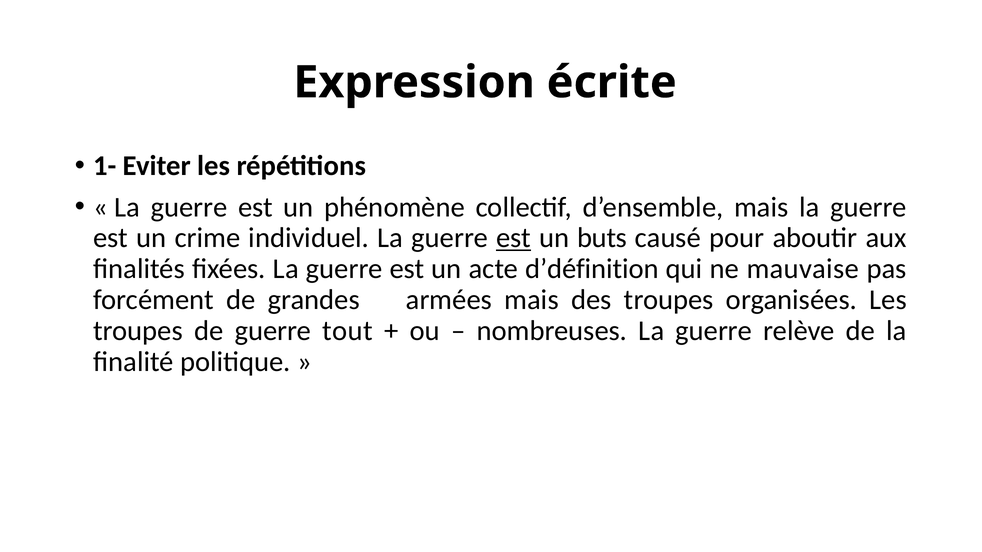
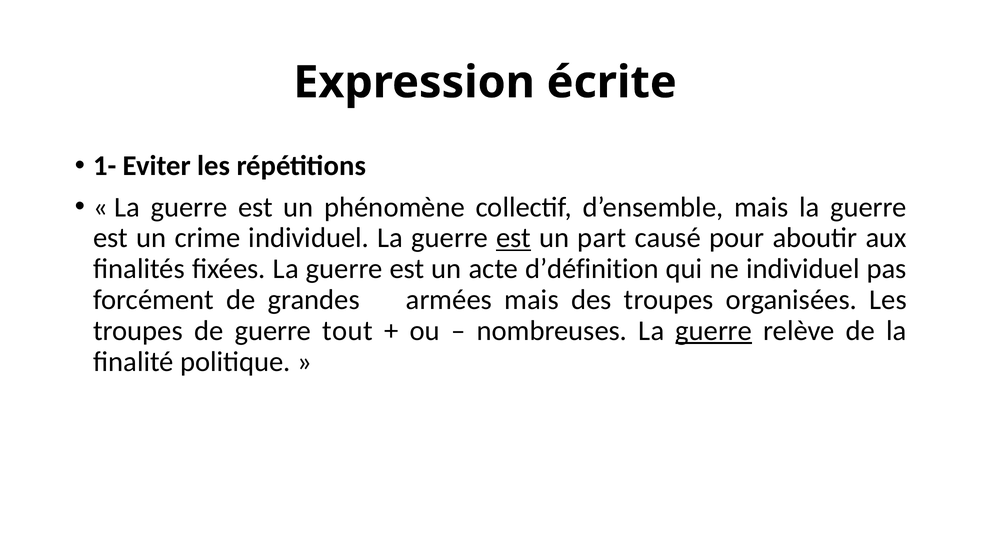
buts: buts -> part (602, 238)
ne mauvaise: mauvaise -> individuel (803, 269)
guerre underline: none -> present (714, 331)
